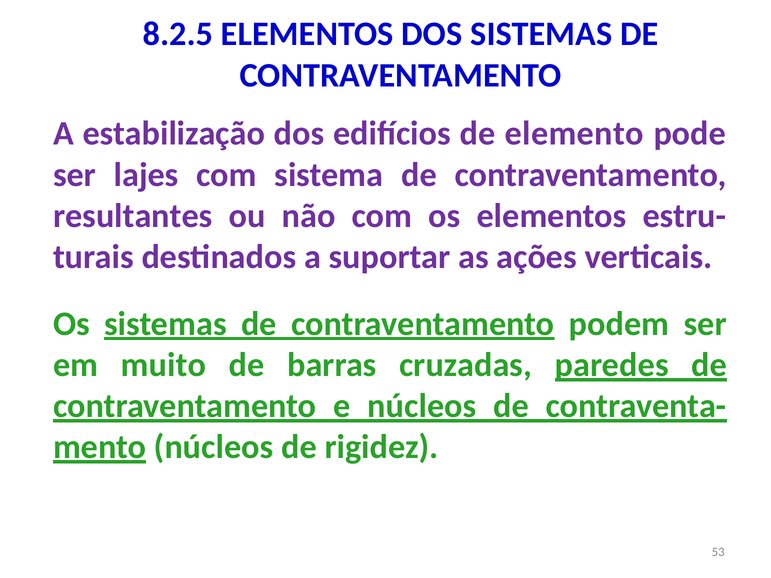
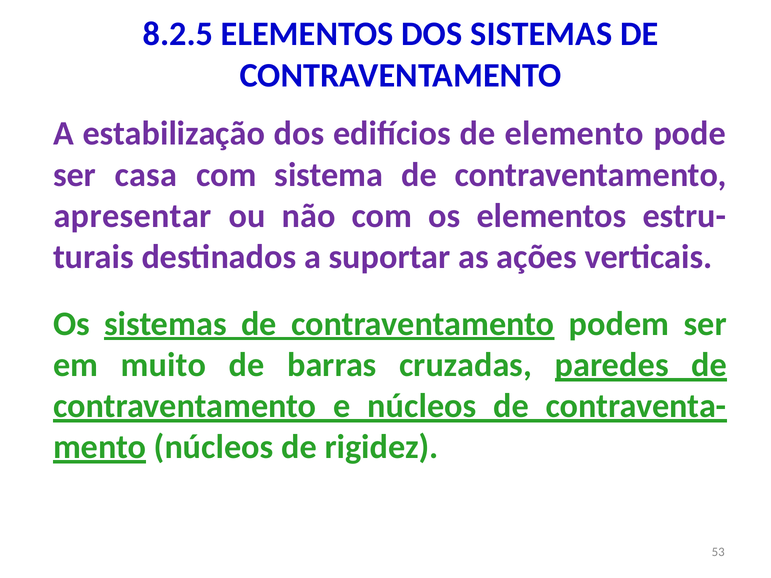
lajes: lajes -> casa (146, 175)
resultantes: resultantes -> apresentar (133, 216)
